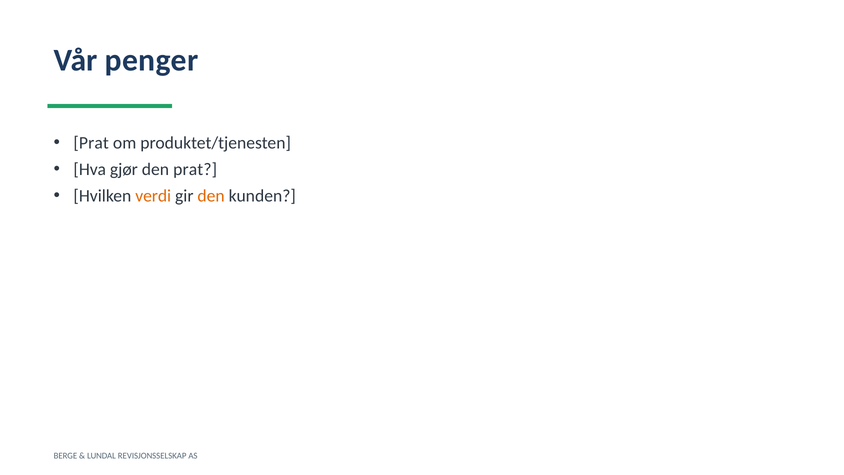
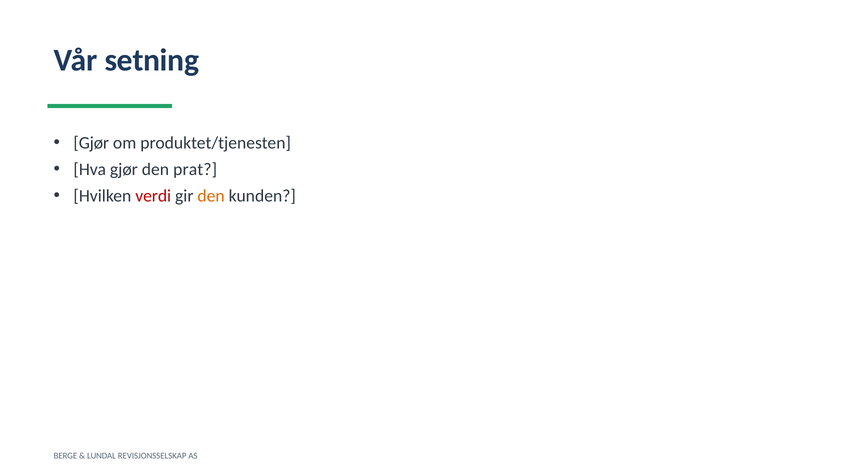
penger: penger -> setning (152, 60)
Prat: Prat -> Gjør (91, 143)
verdi colour: orange -> red (153, 196)
